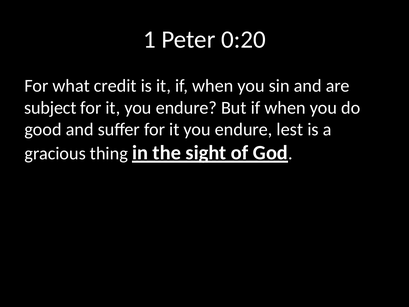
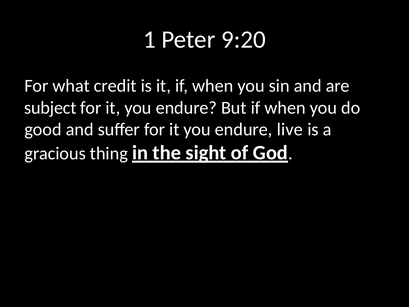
0:20: 0:20 -> 9:20 (243, 40)
lest: lest -> live (290, 129)
